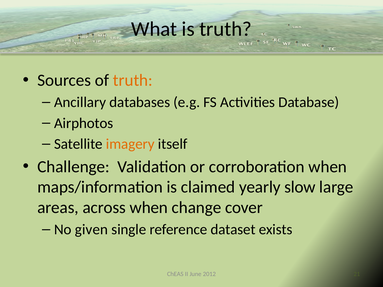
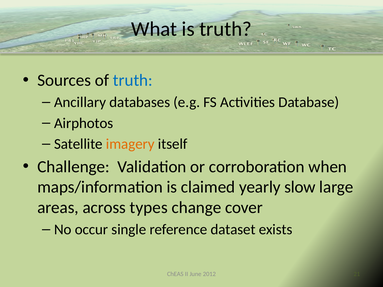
truth colour: orange -> blue (133, 80)
across when: when -> types (149, 208)
given: given -> occur (91, 230)
